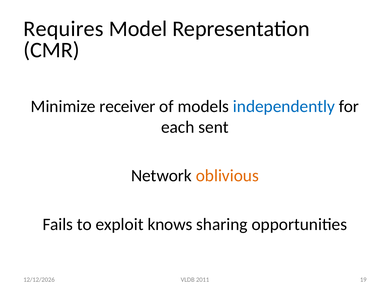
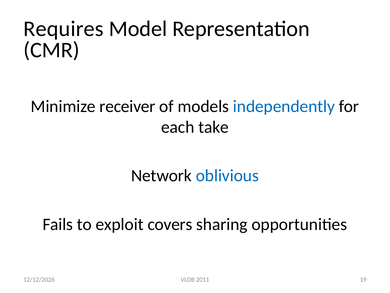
sent: sent -> take (214, 127)
oblivious colour: orange -> blue (227, 175)
knows: knows -> covers (170, 224)
